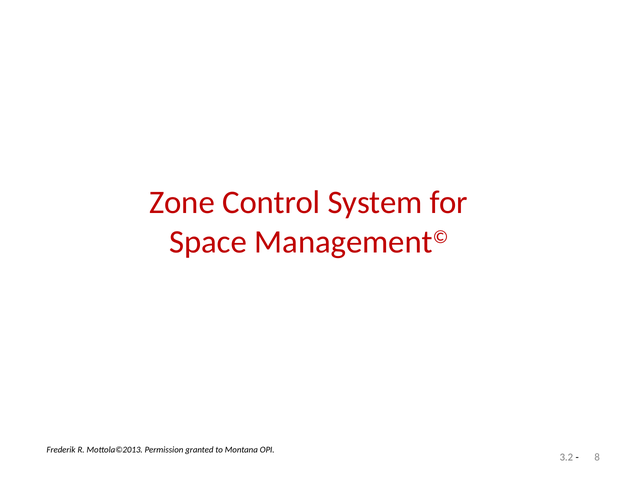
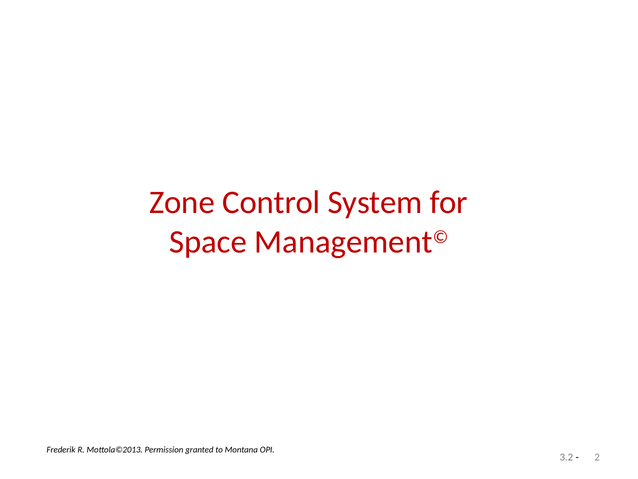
8: 8 -> 2 (597, 457)
